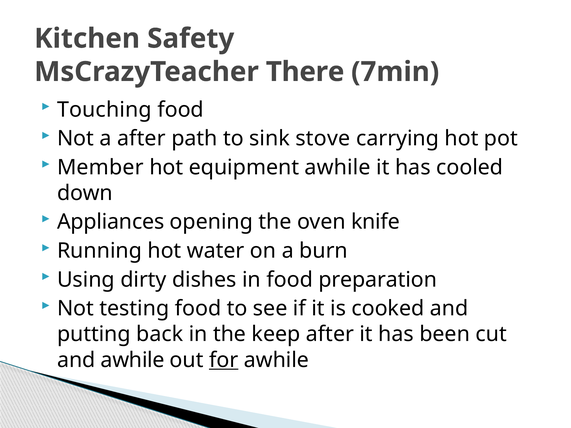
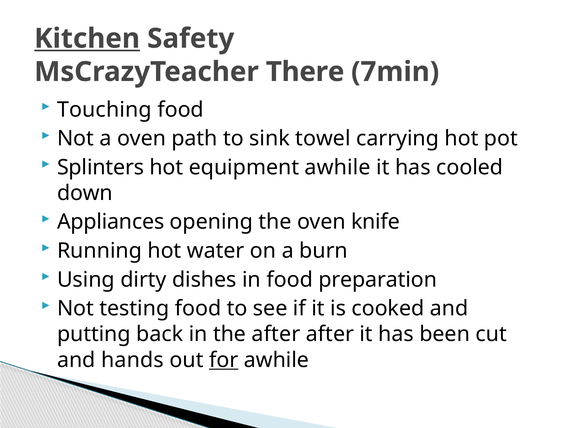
Kitchen underline: none -> present (87, 39)
a after: after -> oven (141, 139)
stove: stove -> towel (323, 139)
Member: Member -> Splinters (101, 167)
the keep: keep -> after (276, 334)
and awhile: awhile -> hands (132, 360)
